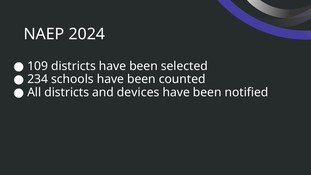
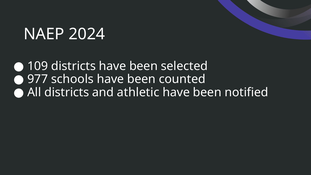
234: 234 -> 977 (38, 79)
devices: devices -> athletic (138, 92)
